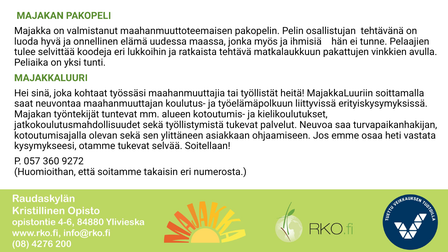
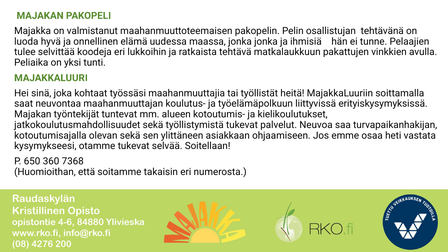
jonka myös: myös -> jonka (266, 41)
057: 057 -> 650 (32, 161)
9272: 9272 -> 7368 (73, 161)
